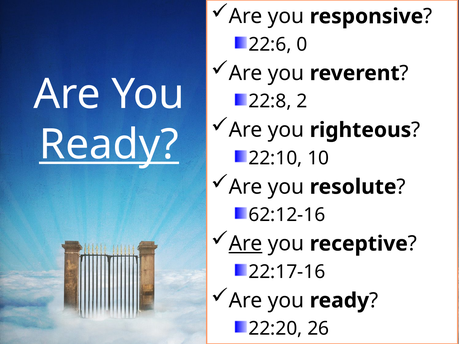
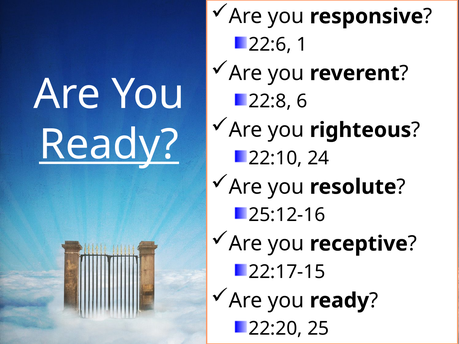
0: 0 -> 1 (302, 44)
2: 2 -> 6 (302, 101)
10: 10 -> 24 (318, 158)
62:12-16: 62:12-16 -> 25:12-16 (287, 215)
Are underline: present -> none (246, 244)
22:17-16: 22:17-16 -> 22:17-15 (287, 272)
26: 26 -> 25 (318, 329)
